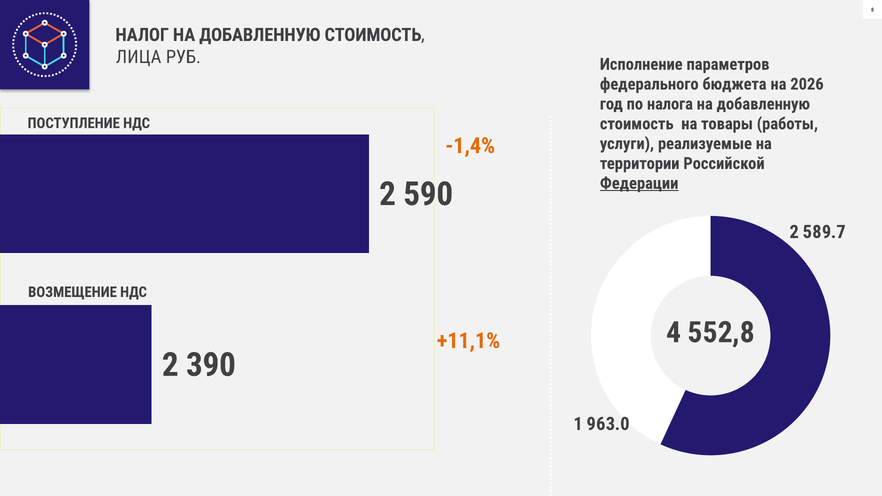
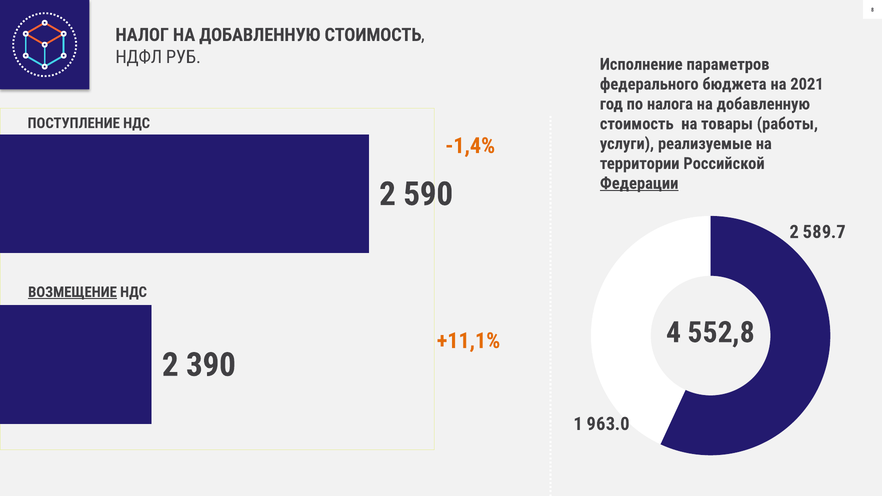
ЛИЦА: ЛИЦА -> НДФЛ (139, 57)
2026: 2026 -> 2021 (807, 84)
ВОЗМЕЩЕНИЕ underline: none -> present (72, 292)
